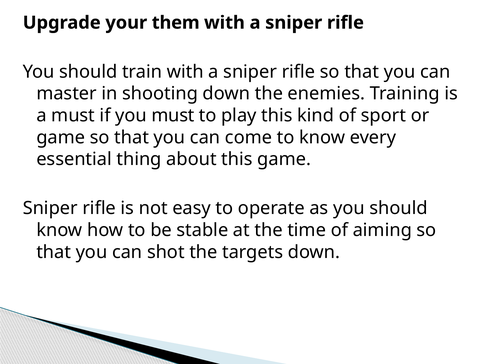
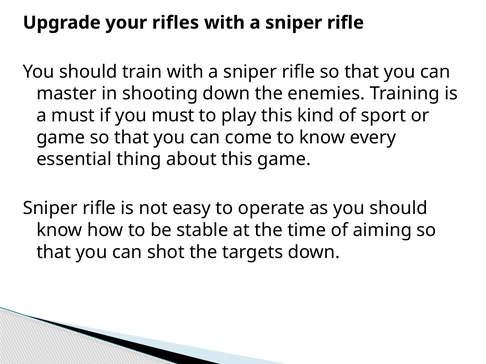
them: them -> rifles (176, 23)
